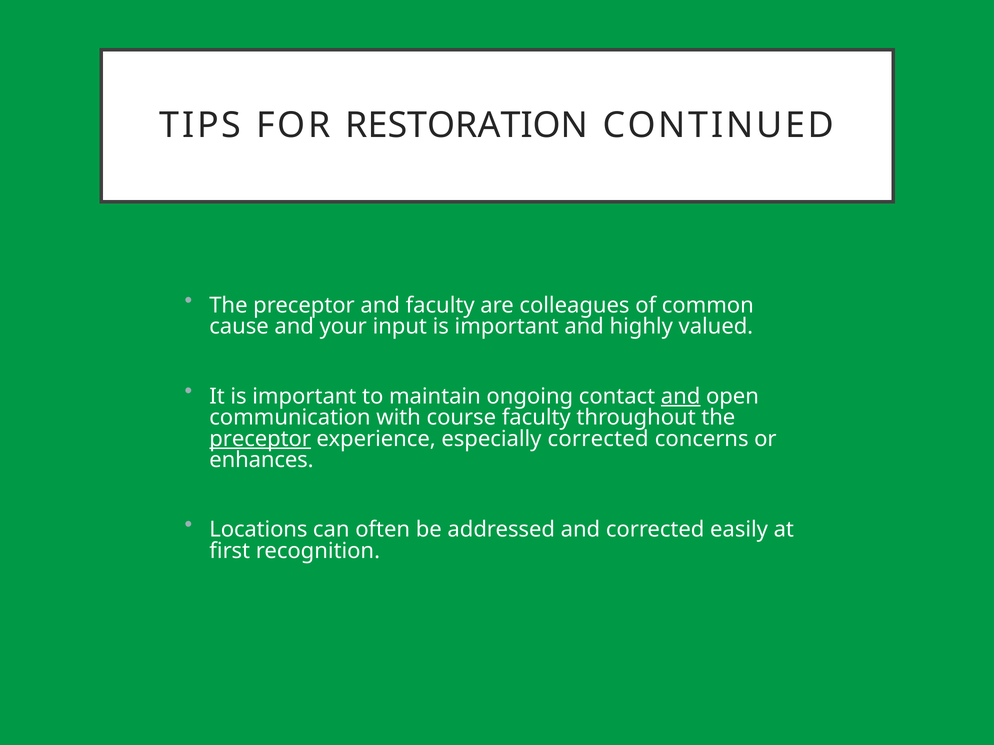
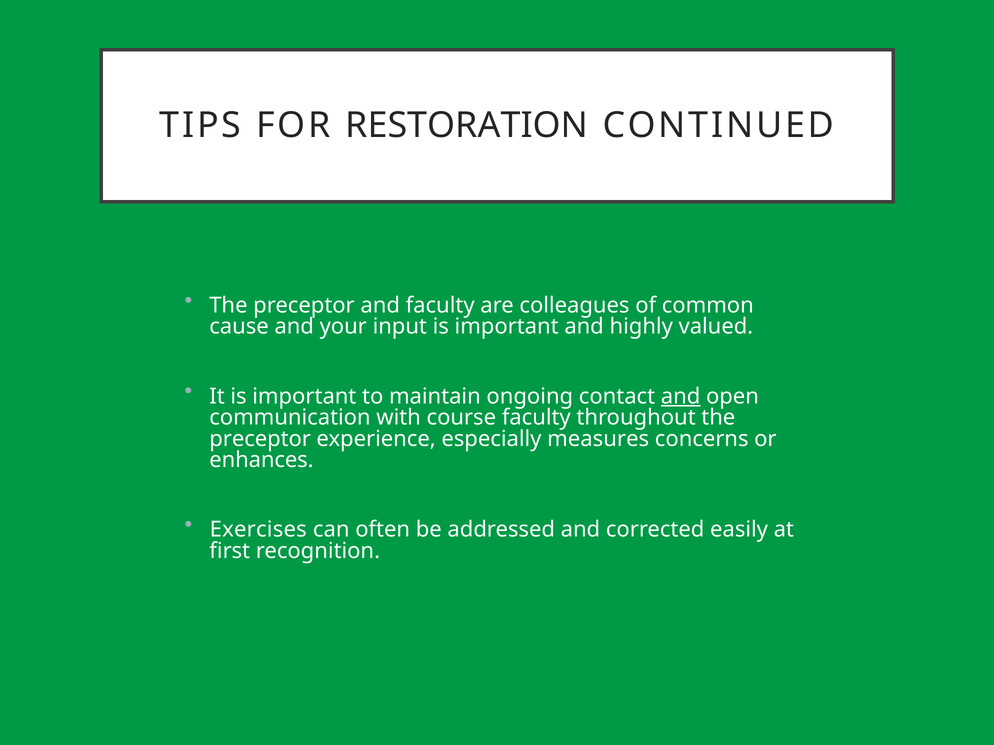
preceptor underline: present -> none (260, 439)
especially corrected: corrected -> measures (598, 439)
Locations: Locations -> Exercises (258, 530)
